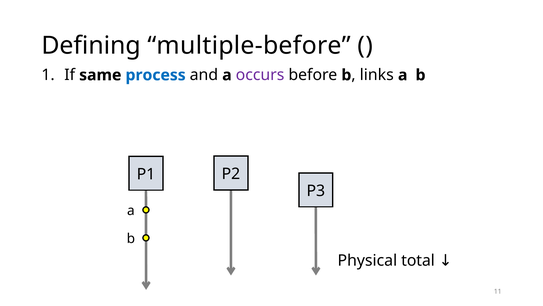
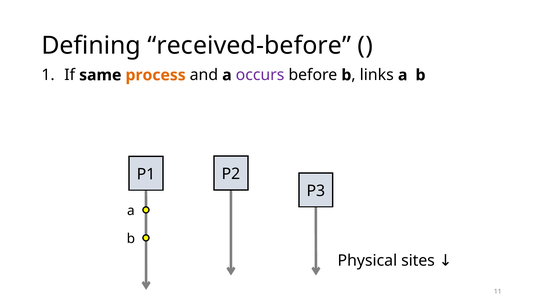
multiple-before: multiple-before -> received-before (249, 46)
process colour: blue -> orange (156, 75)
total: total -> sites (418, 260)
